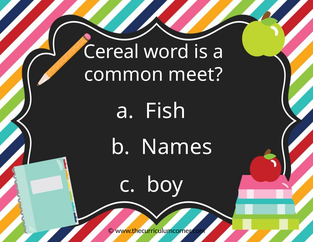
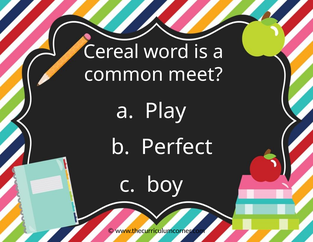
Fish: Fish -> Play (166, 111)
Names: Names -> Perfect (177, 147)
